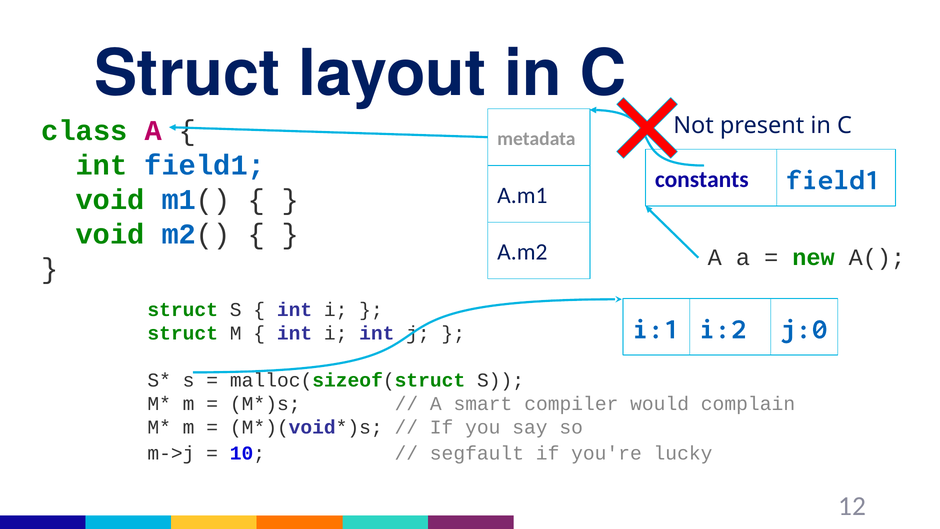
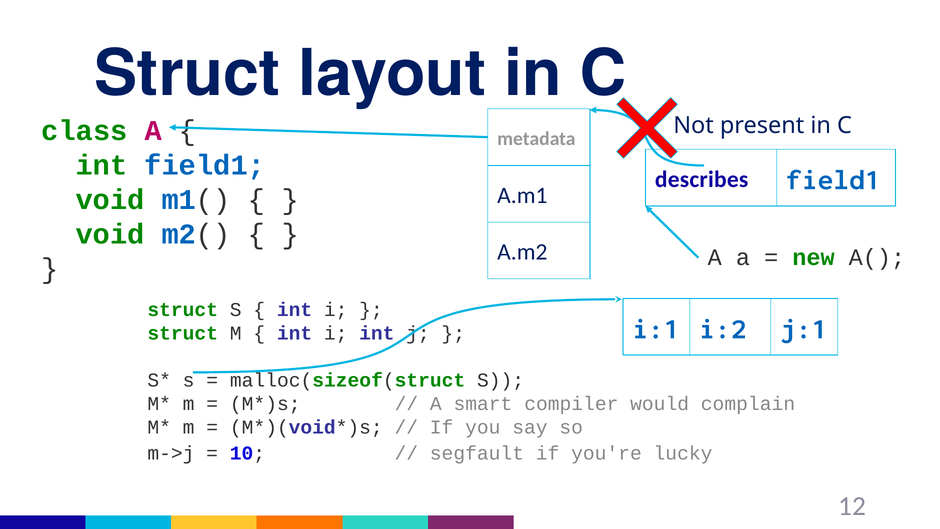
constants: constants -> describes (702, 179)
j:0: j:0 -> j:1 (804, 329)
